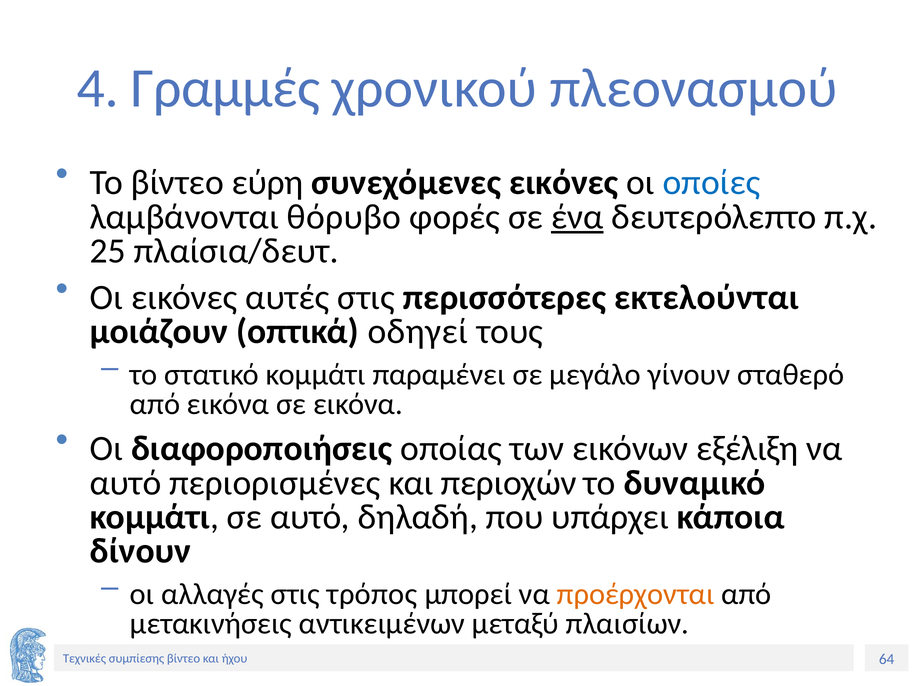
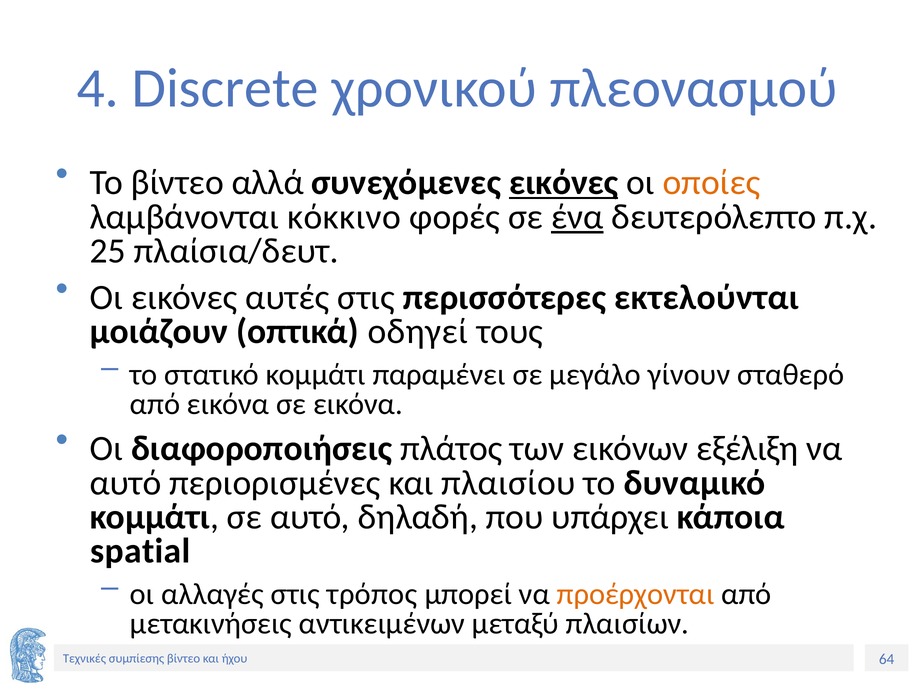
Γραμμές: Γραμμές -> Discrete (225, 89)
εύρη: εύρη -> αλλά (268, 183)
εικόνες underline: none -> present (564, 183)
οποίες colour: blue -> orange (711, 183)
θόρυβο: θόρυβο -> κόκκινο (344, 217)
οποίας: οποίας -> πλάτος (451, 449)
περιοχών: περιοχών -> πλαισίου (508, 483)
δίνουν: δίνουν -> spatial (140, 551)
